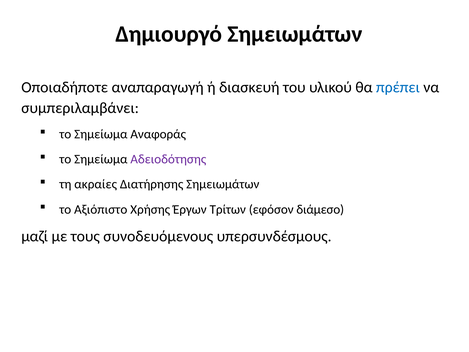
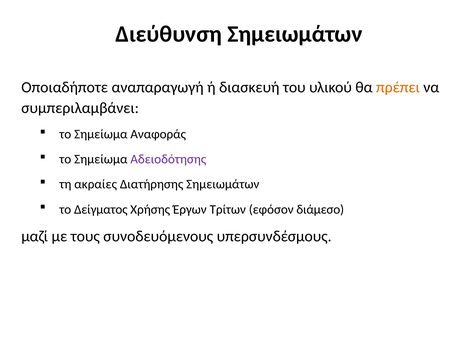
Δημιουργό: Δημιουργό -> Διεύθυνση (169, 34)
πρέπει colour: blue -> orange (398, 87)
Αξιόπιστο: Αξιόπιστο -> Δείγματος (101, 209)
